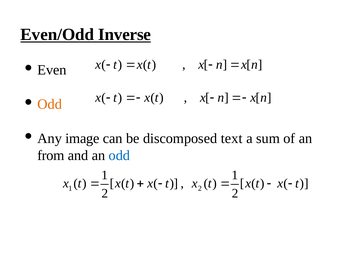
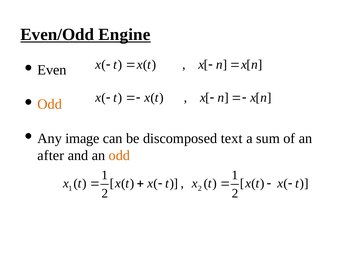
Inverse: Inverse -> Engine (124, 34)
from: from -> after (51, 155)
odd colour: blue -> orange (119, 155)
